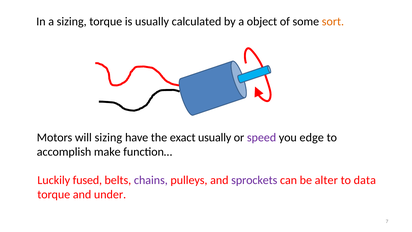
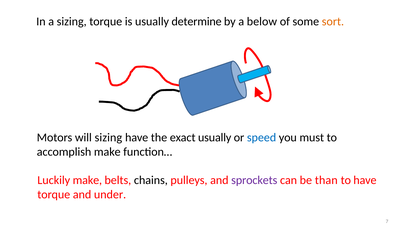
calculated: calculated -> determine (197, 21)
object: object -> below (262, 21)
speed colour: purple -> blue (262, 137)
edge: edge -> must (312, 137)
Luckily fused: fused -> make (87, 180)
chains colour: purple -> black (151, 180)
alter: alter -> than (326, 180)
to data: data -> have (365, 180)
